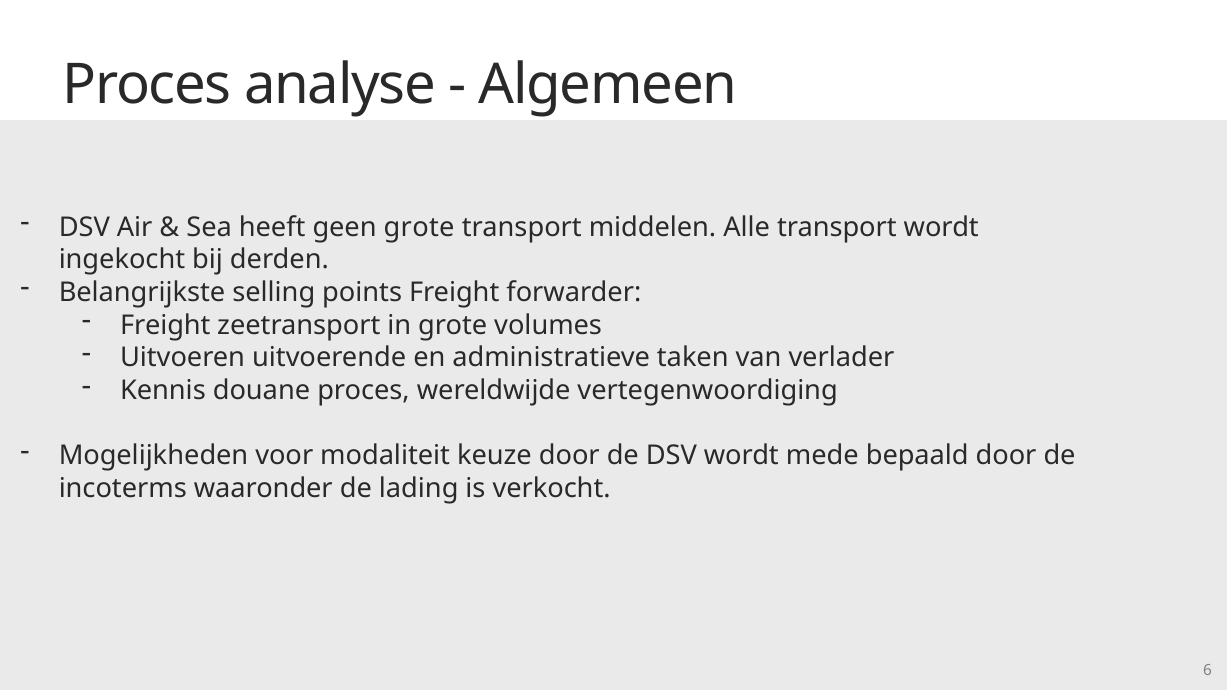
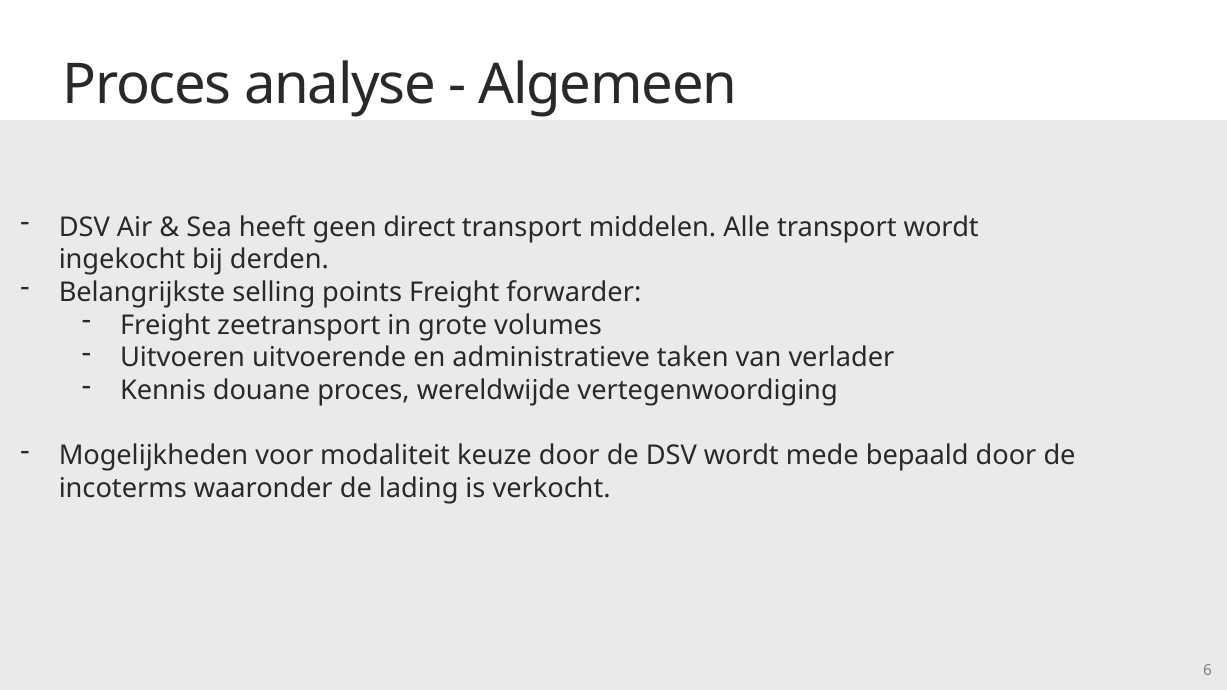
geen grote: grote -> direct (419, 227)
